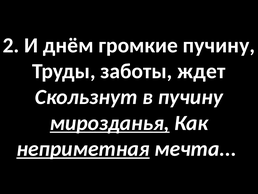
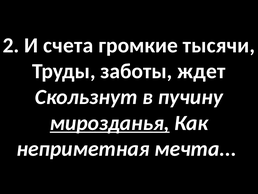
днём: днём -> счета (68, 45)
громкие пучину: пучину -> тысячи (219, 45)
неприметная underline: present -> none (83, 148)
